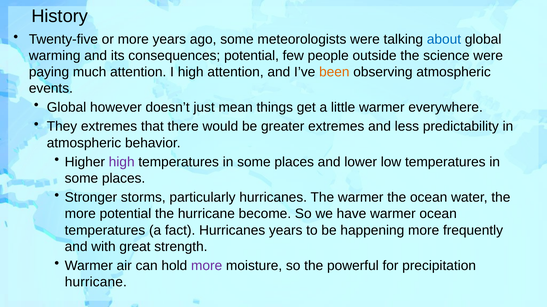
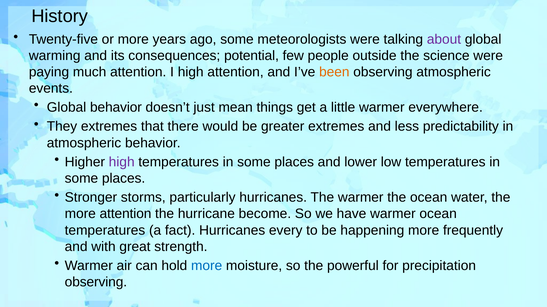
about colour: blue -> purple (444, 39)
Global however: however -> behavior (116, 108)
more potential: potential -> attention (126, 214)
Hurricanes years: years -> every (286, 231)
more colour: purple -> blue (207, 266)
hurricane: hurricane -> observing (96, 283)
